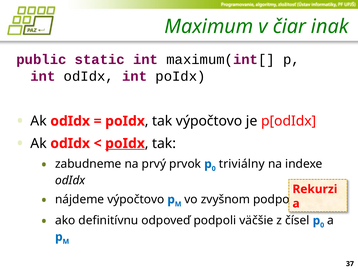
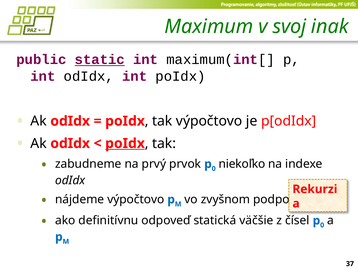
čiar: čiar -> svoj (289, 26)
static underline: none -> present (100, 60)
triviálny: triviálny -> niekoľko (242, 164)
odpoveď podpoli: podpoli -> statická (215, 220)
